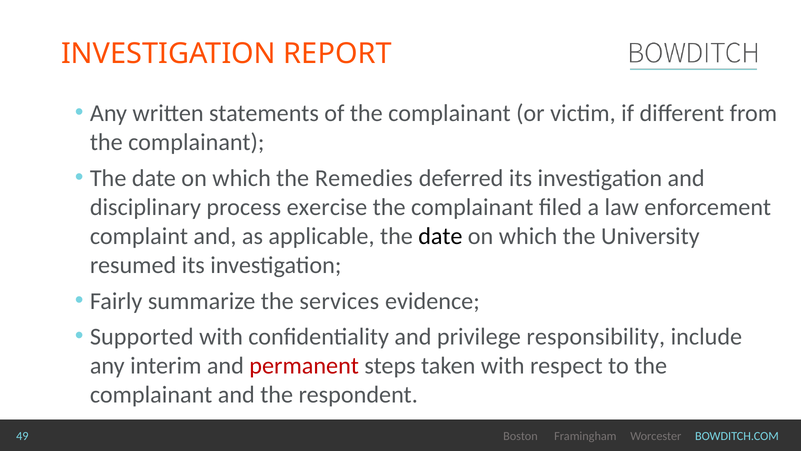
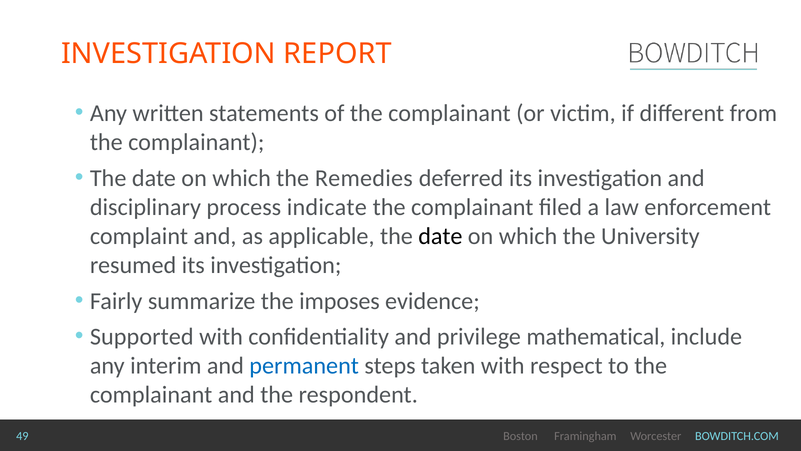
exercise: exercise -> indicate (327, 207)
services: services -> imposes (339, 301)
responsibility: responsibility -> mathematical (596, 336)
permanent colour: red -> blue (304, 366)
